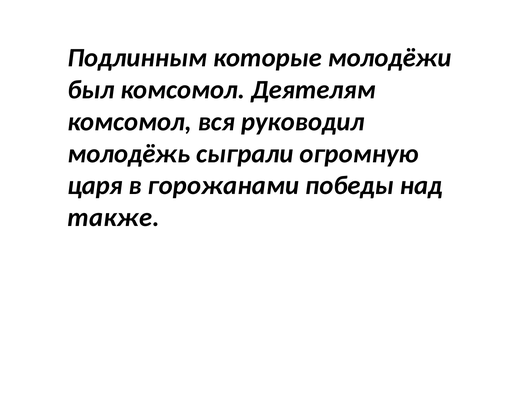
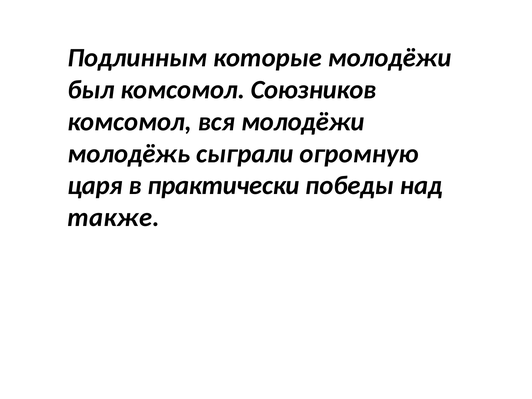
Деятелям: Деятелям -> Союзников (314, 90)
вся руководил: руководил -> молодёжи (303, 122)
горожанами: горожанами -> практически (224, 186)
